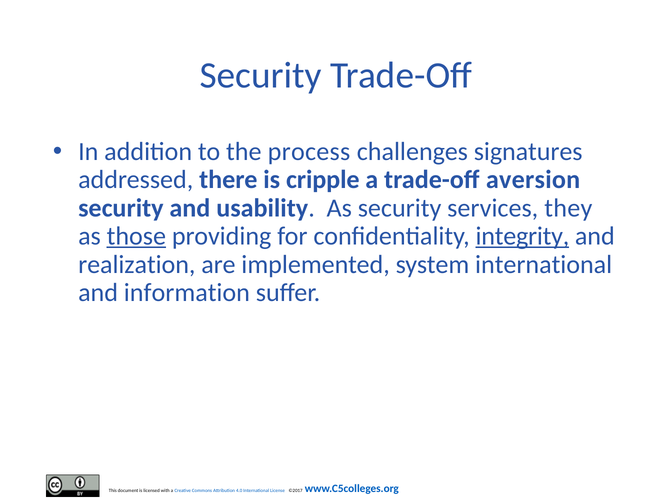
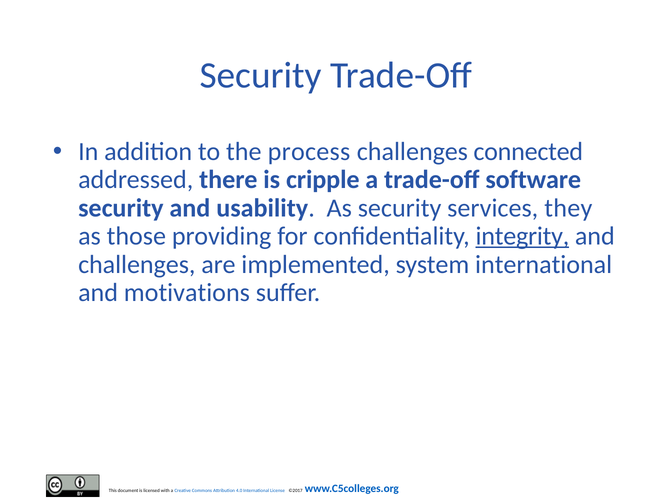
signatures: signatures -> connected (528, 151)
aversion: aversion -> software (533, 180)
those underline: present -> none (136, 236)
realization: realization -> challenges (137, 264)
information: information -> motivations (187, 293)
